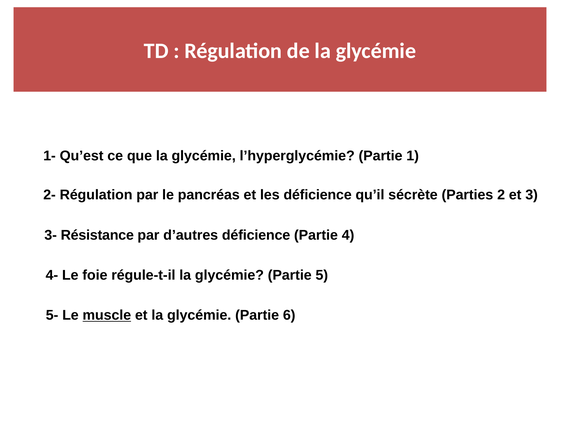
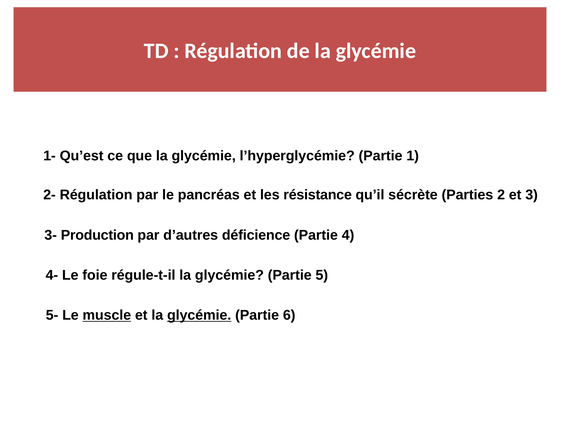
les déficience: déficience -> résistance (318, 195)
Résistance: Résistance -> Production (97, 235)
glycémie underline: none -> present (199, 315)
